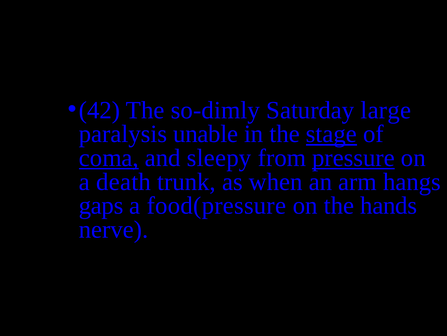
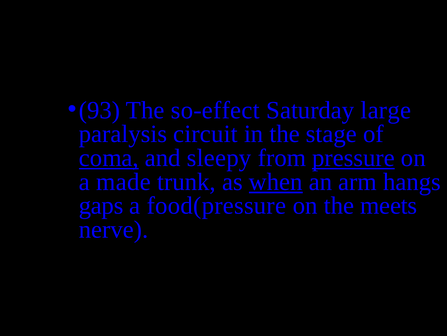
42: 42 -> 93 (100, 110)
so-dimly: so-dimly -> so-effect (215, 110)
unable: unable -> circuit (205, 134)
stage underline: present -> none (331, 134)
death: death -> made (124, 181)
when underline: none -> present (276, 181)
hands: hands -> meets (389, 205)
